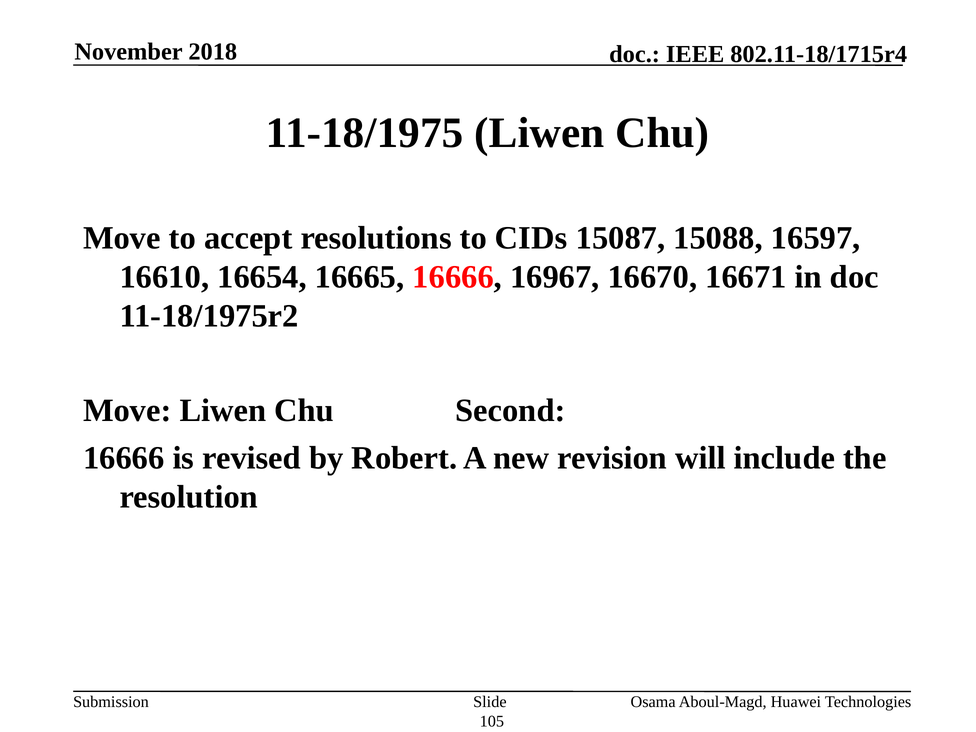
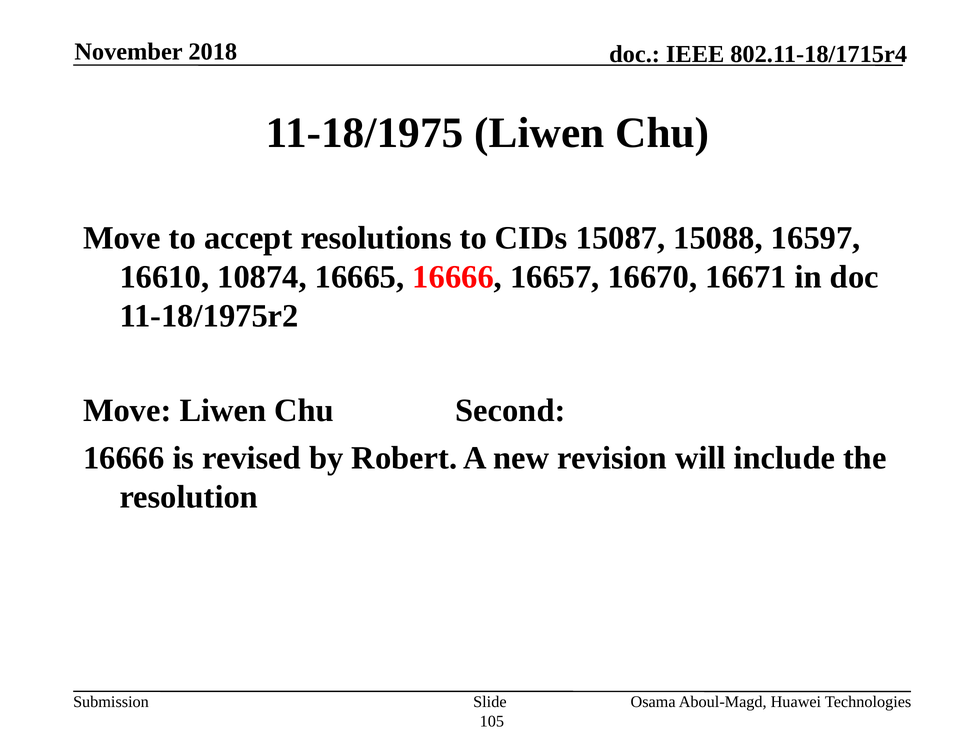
16654: 16654 -> 10874 (262, 277)
16967: 16967 -> 16657 (555, 277)
